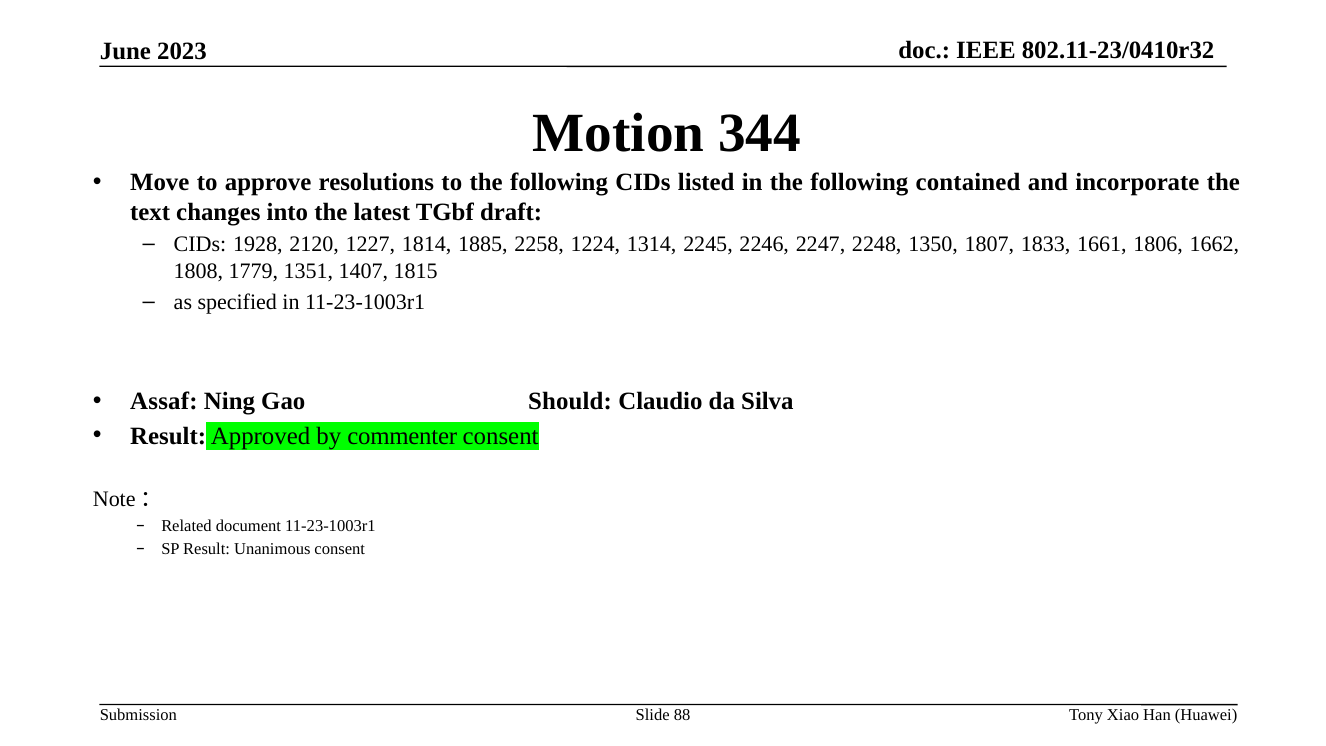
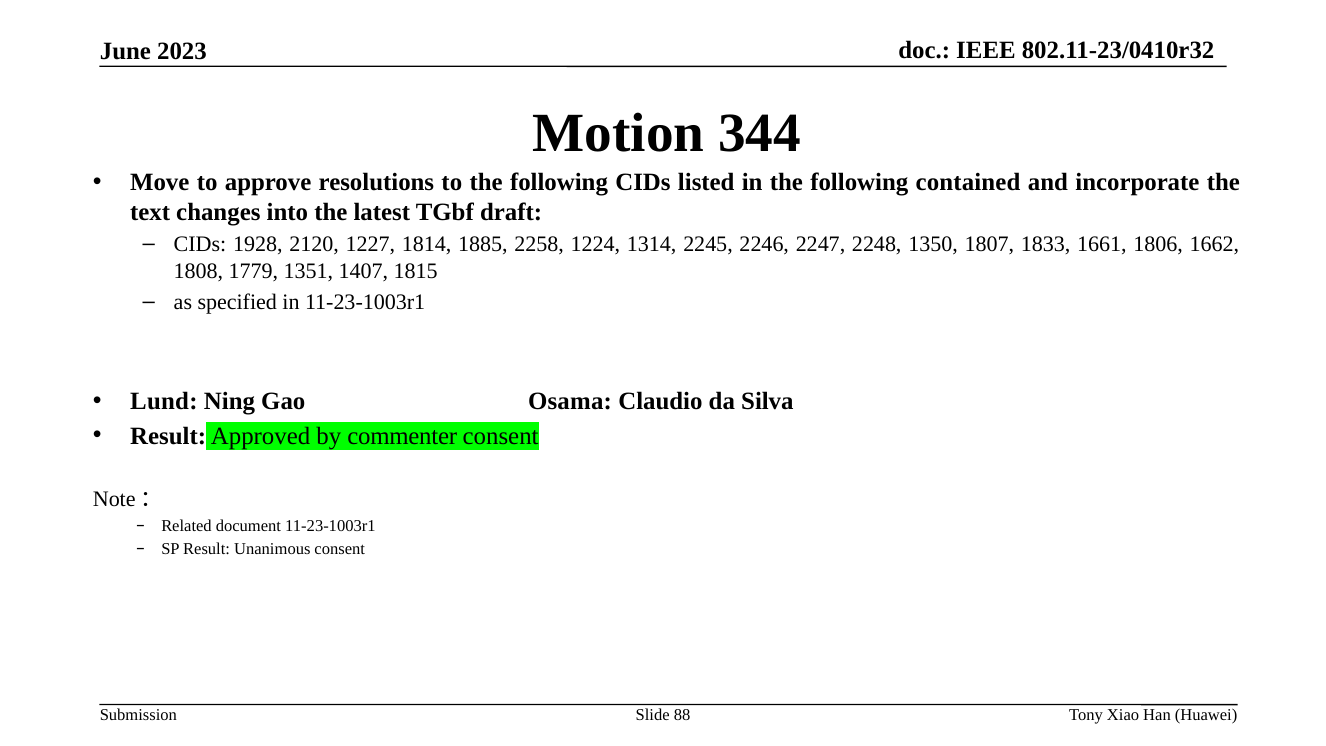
Assaf: Assaf -> Lund (164, 401)
Should: Should -> Osama (570, 401)
